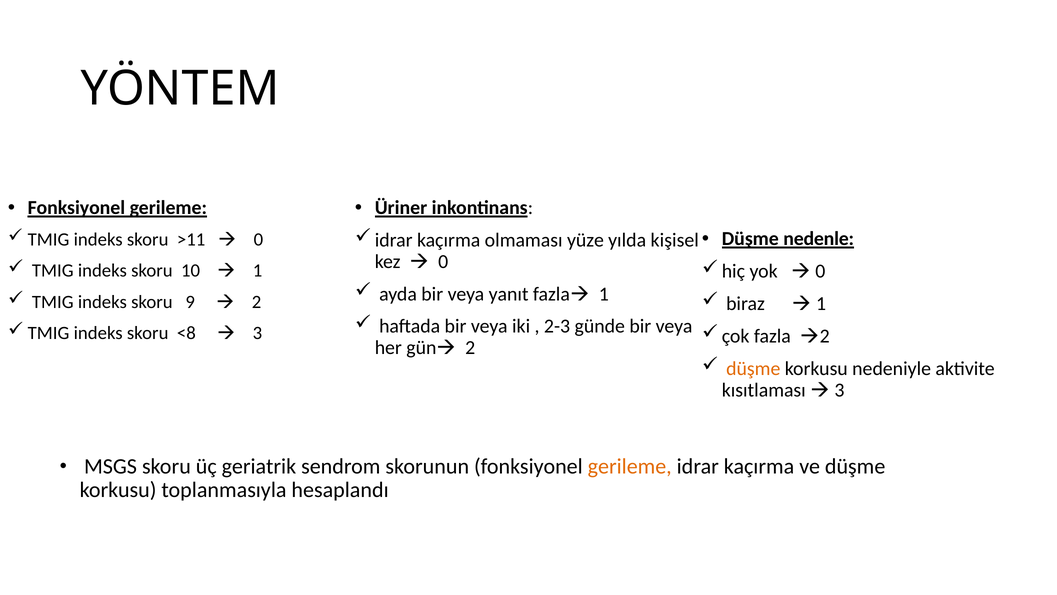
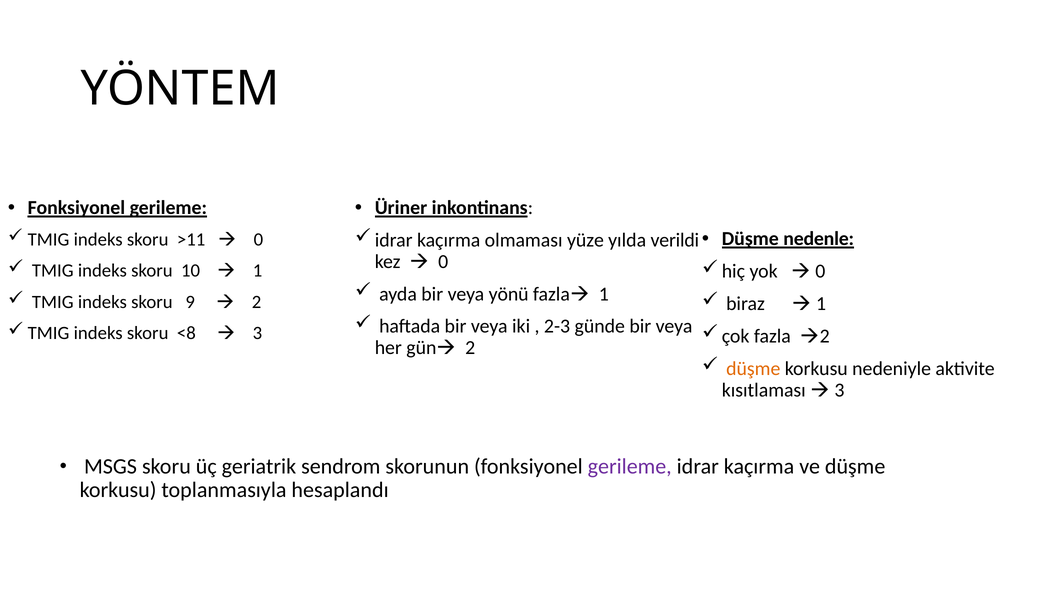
kişisel: kişisel -> verildi (675, 240)
yanıt: yanıt -> yönü (509, 294)
gerileme colour: orange -> purple (630, 466)
